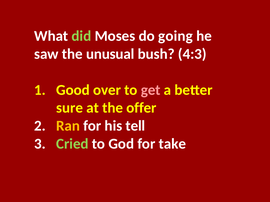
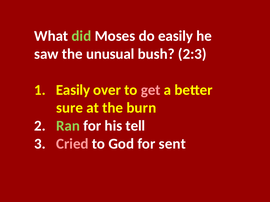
do going: going -> easily (176, 36)
4:3: 4:3 -> 2:3 (192, 54)
Good: Good -> Easily (73, 90)
offer: offer -> burn (141, 108)
Ran colour: yellow -> light green (68, 126)
Cried colour: light green -> pink (72, 144)
take: take -> sent (172, 144)
